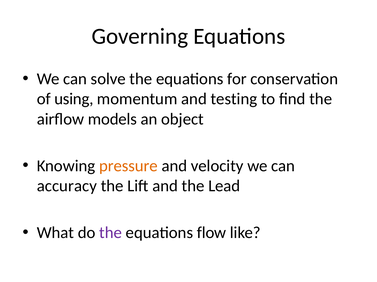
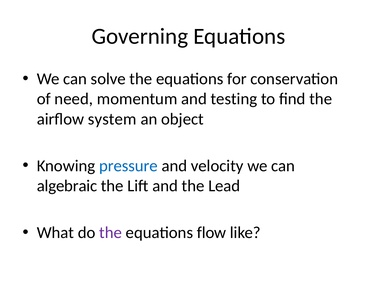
using: using -> need (74, 99)
models: models -> system (112, 119)
pressure colour: orange -> blue (128, 166)
accuracy: accuracy -> algebraic (67, 186)
